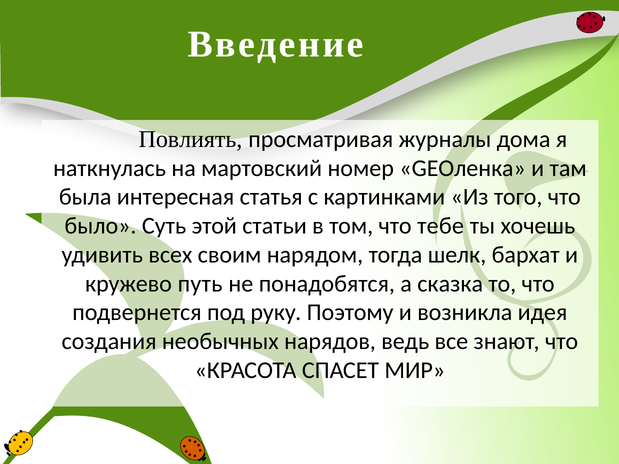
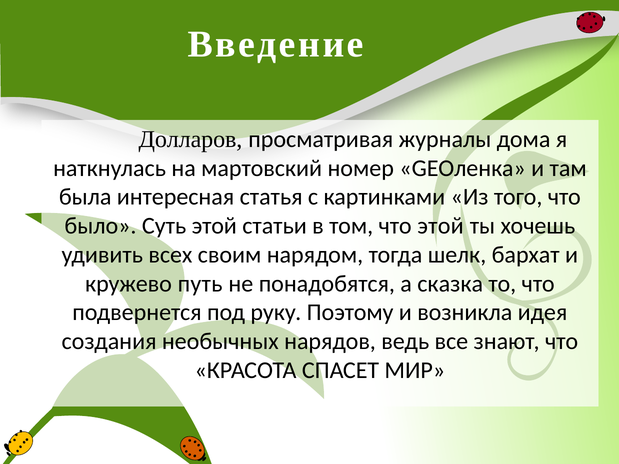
Повлиять: Повлиять -> Долларов (190, 139)
что тебе: тебе -> этой (441, 226)
